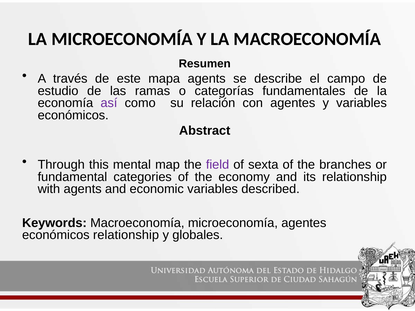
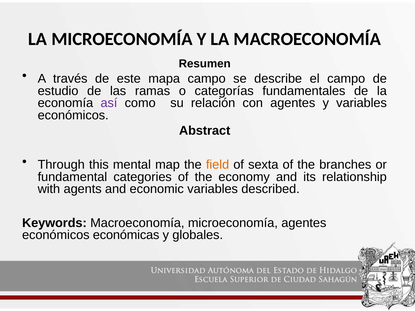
mapa agents: agents -> campo (207, 79)
field colour: purple -> orange (218, 165)
económicos relationship: relationship -> económicas (126, 235)
